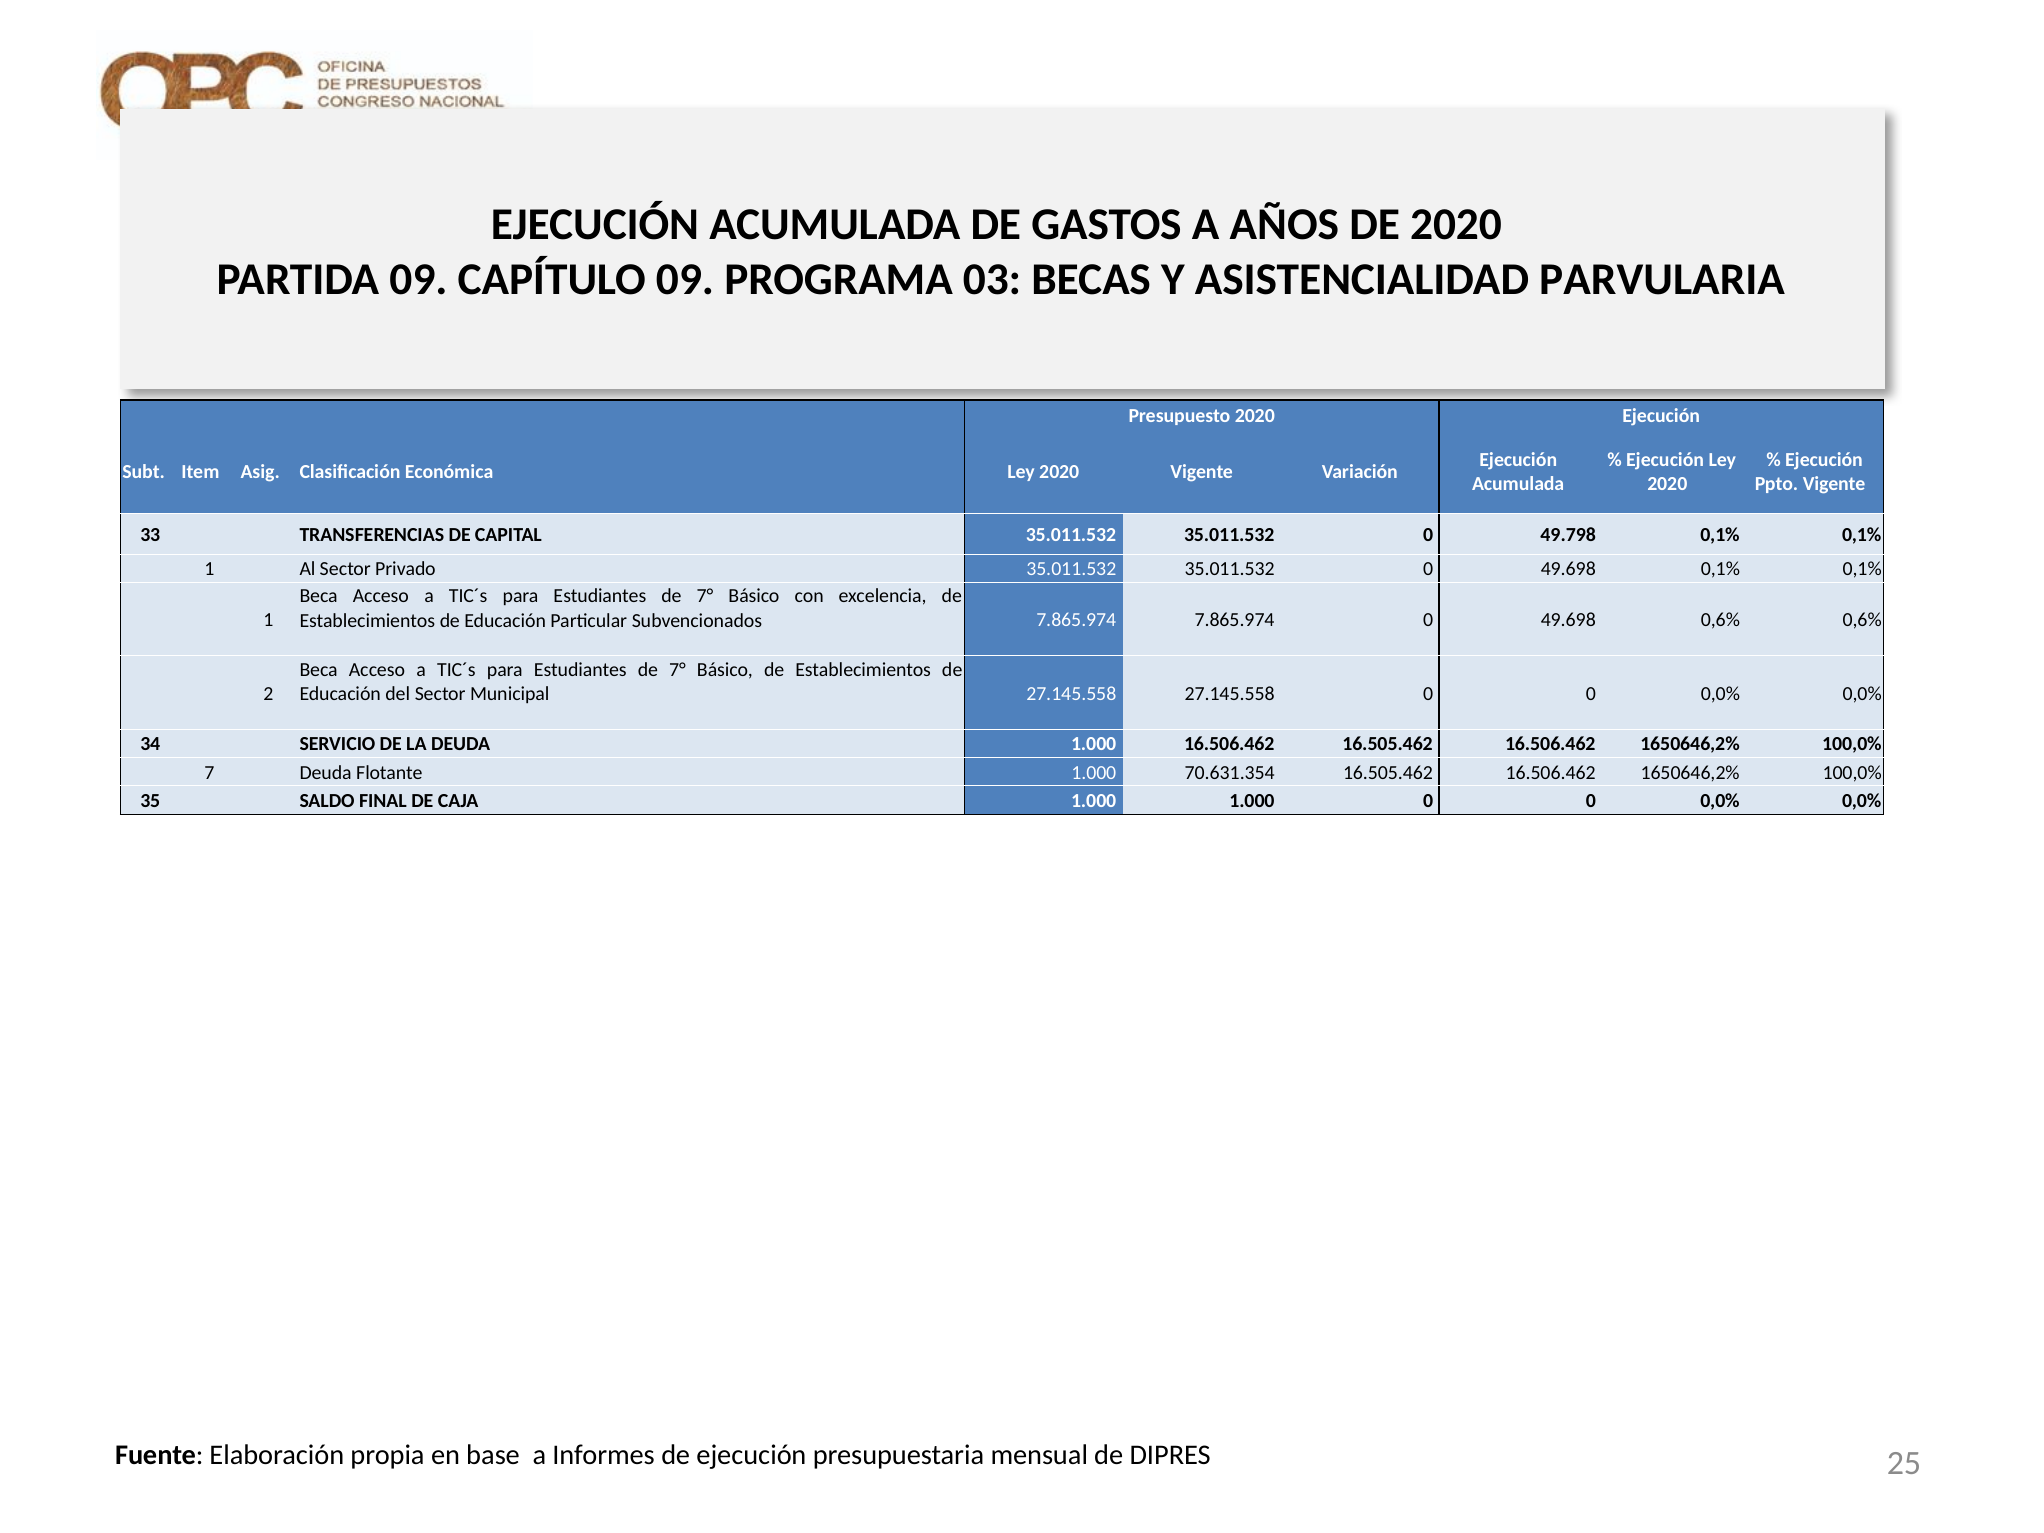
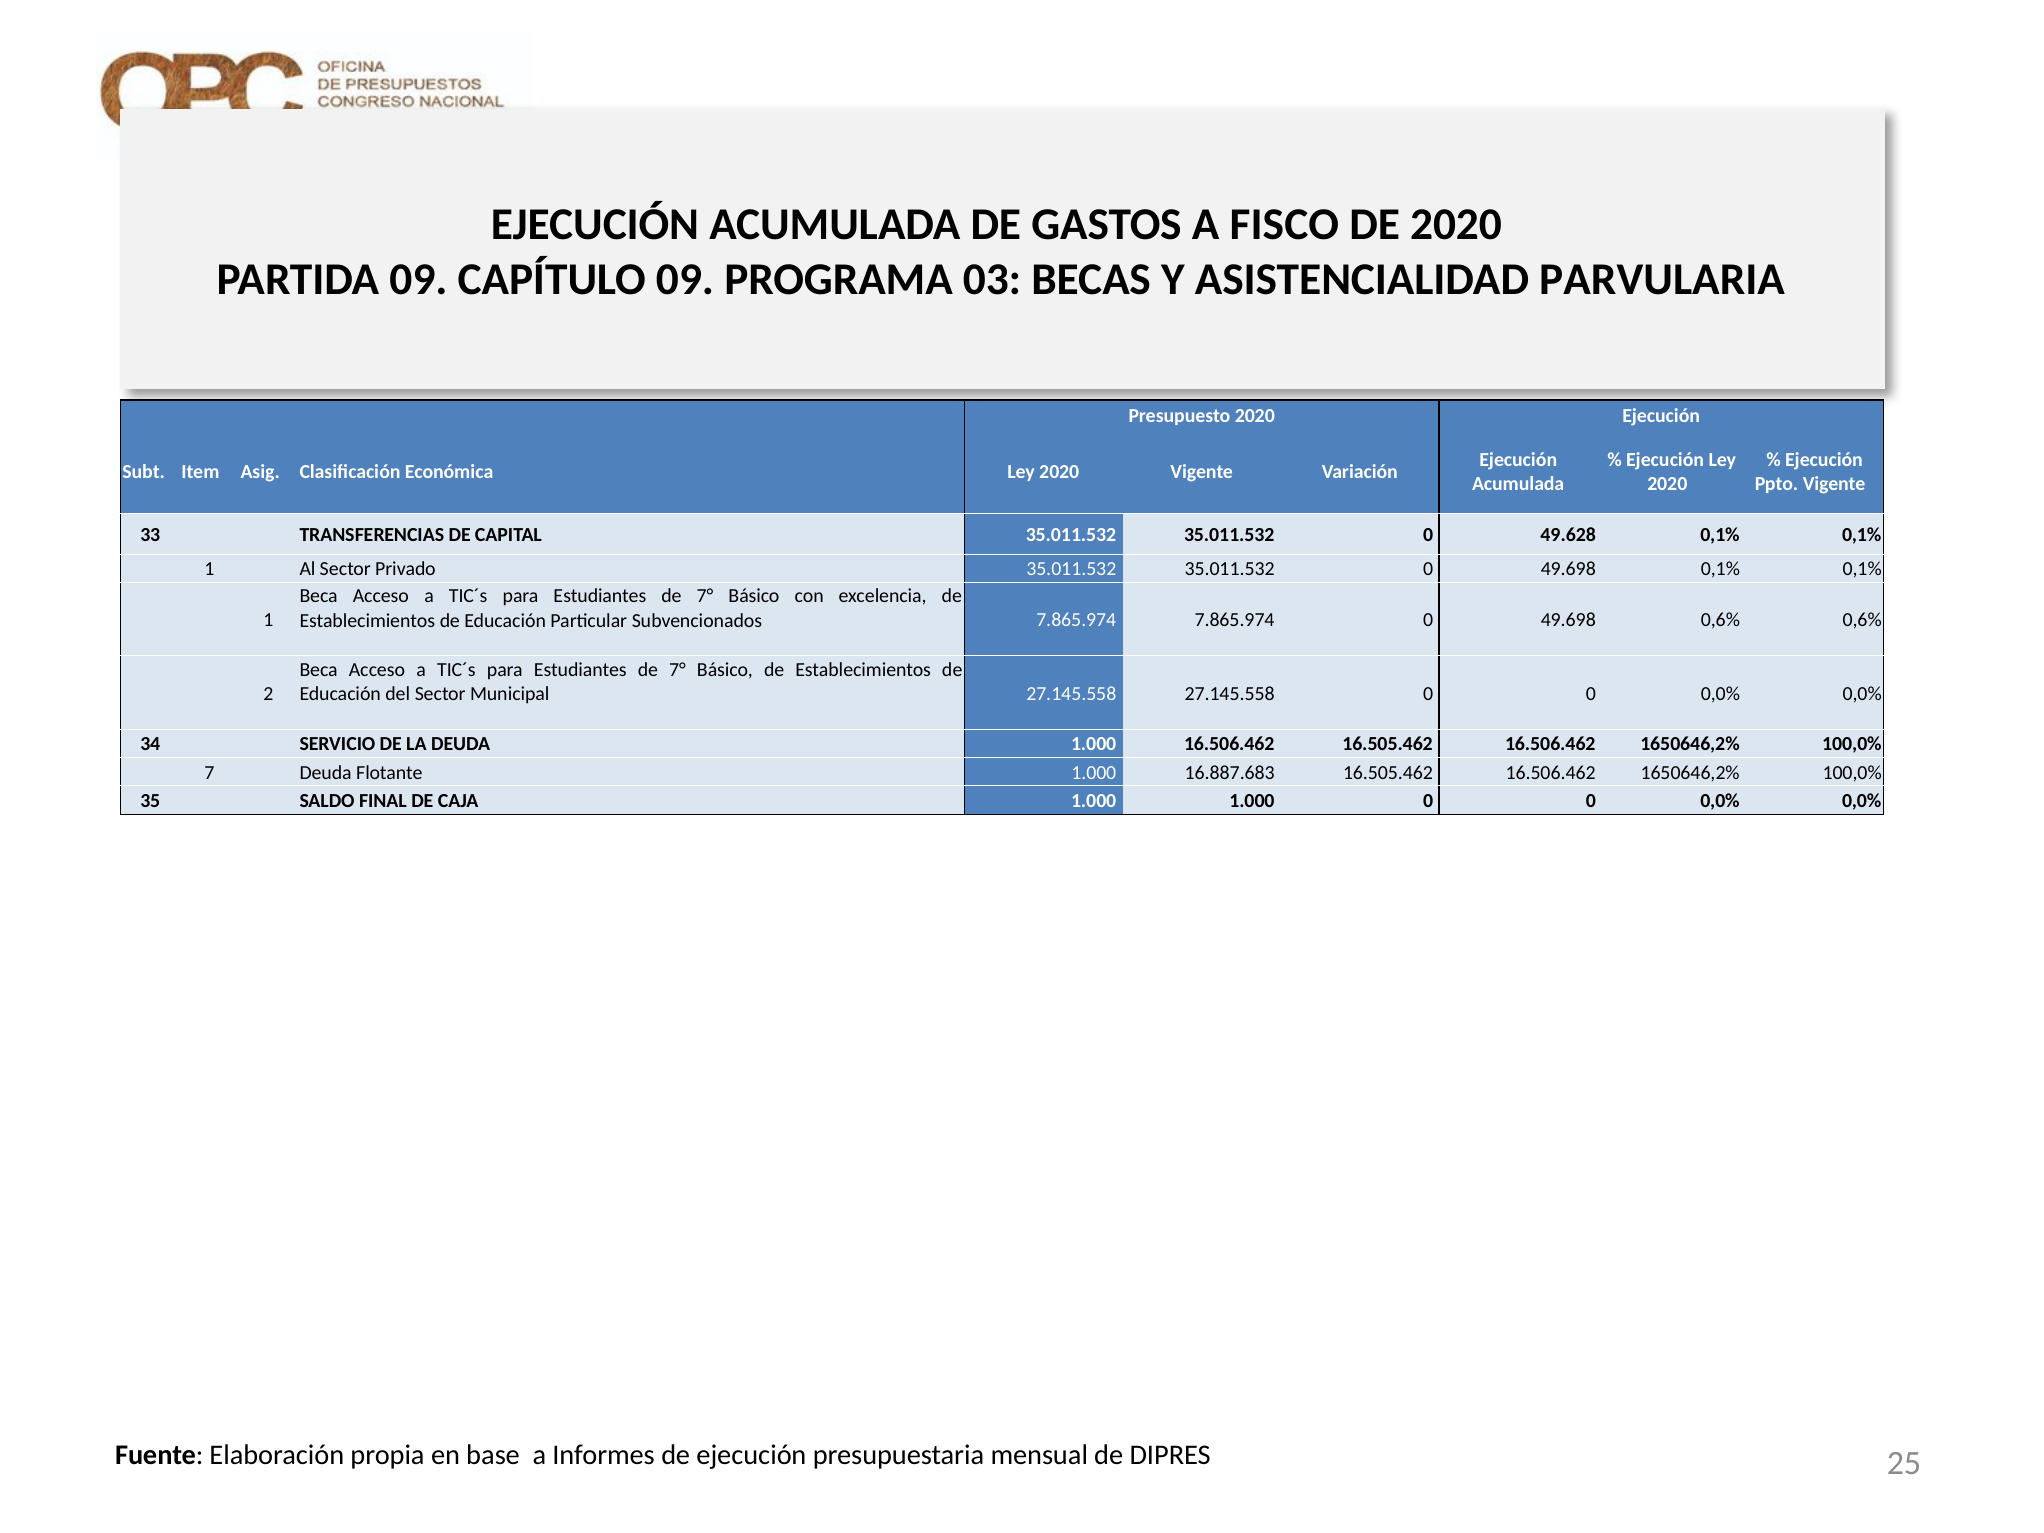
AÑOS: AÑOS -> FISCO (1284, 225)
49.798: 49.798 -> 49.628 (1568, 535)
70.631.354: 70.631.354 -> 16.887.683 (1230, 773)
